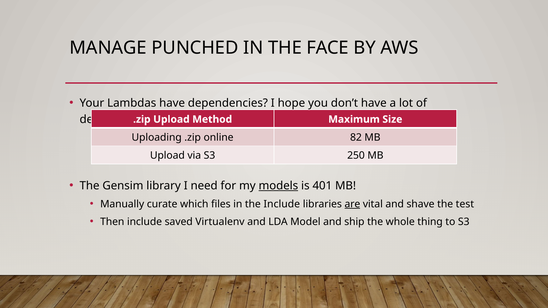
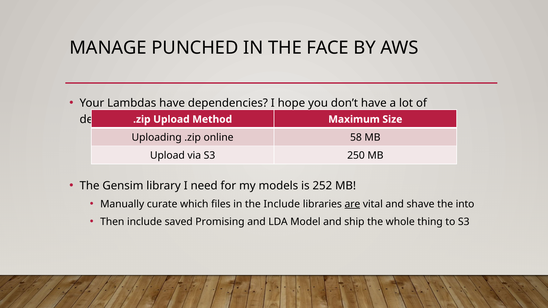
82: 82 -> 58 (356, 138)
models underline: present -> none (278, 186)
401: 401 -> 252 (322, 186)
test: test -> into (465, 204)
Virtualenv: Virtualenv -> Promising (220, 222)
